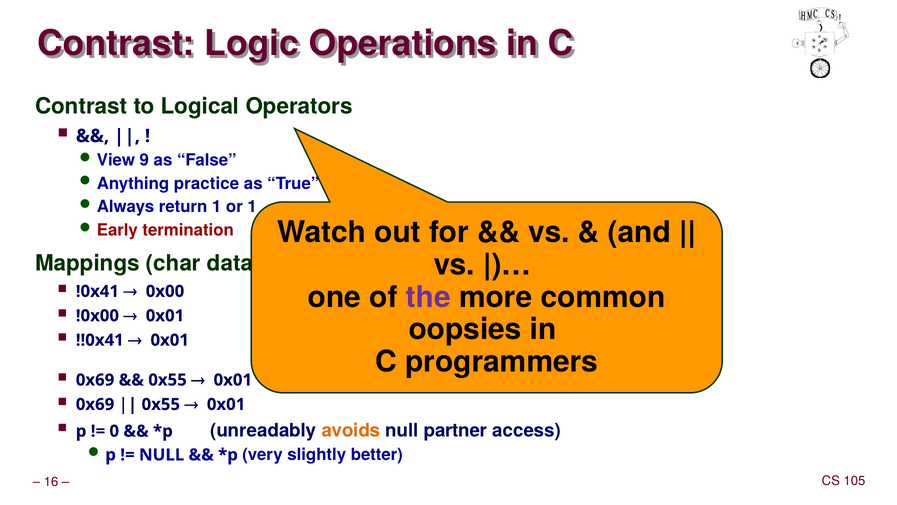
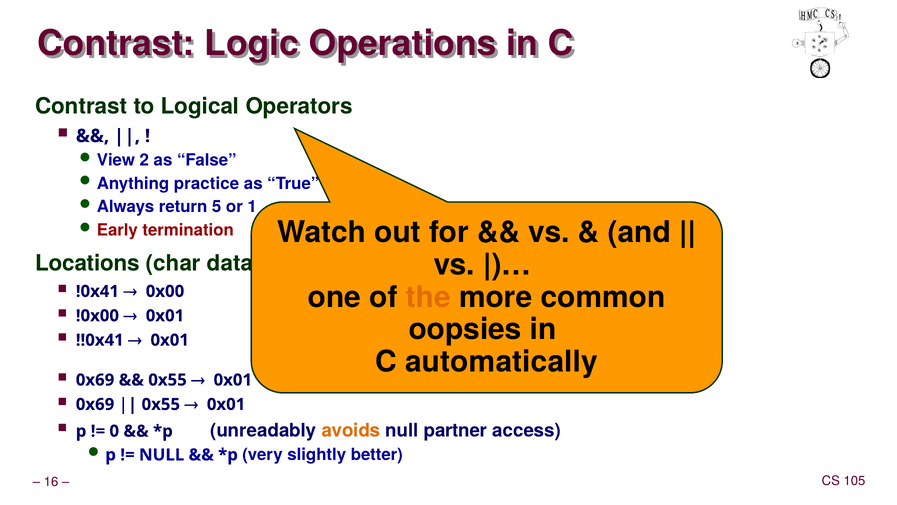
9: 9 -> 2 (144, 160)
return 1: 1 -> 5 (217, 207)
Mappings: Mappings -> Locations (87, 263)
the colour: purple -> orange (428, 297)
programmers: programmers -> automatically (502, 362)
